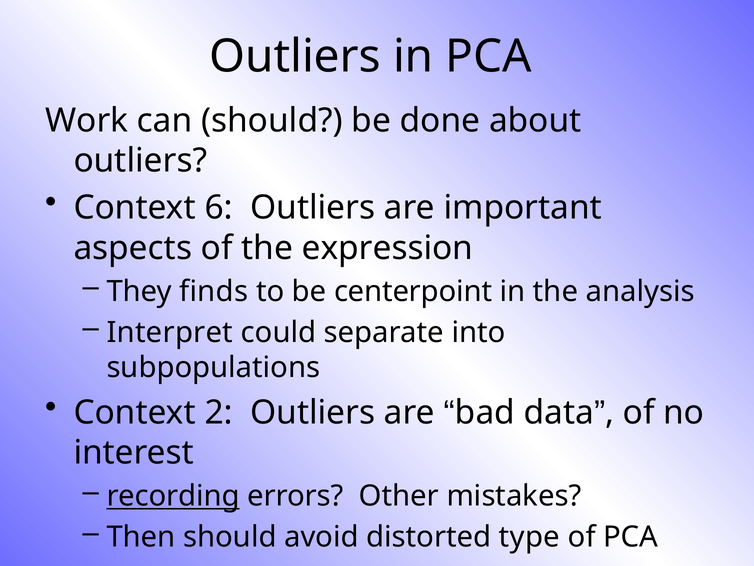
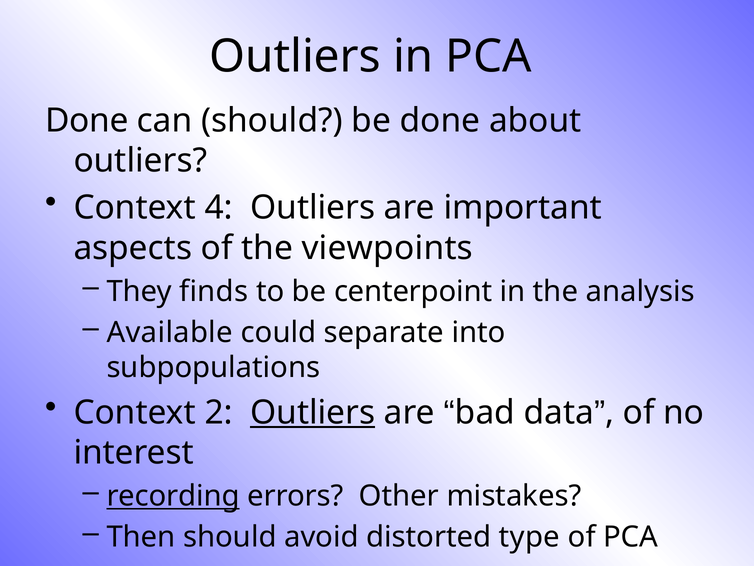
Work: Work -> Done (87, 120)
6: 6 -> 4 (219, 208)
expression: expression -> viewpoints (387, 248)
Interpret: Interpret -> Available (170, 332)
Outliers underline: none -> present (313, 412)
